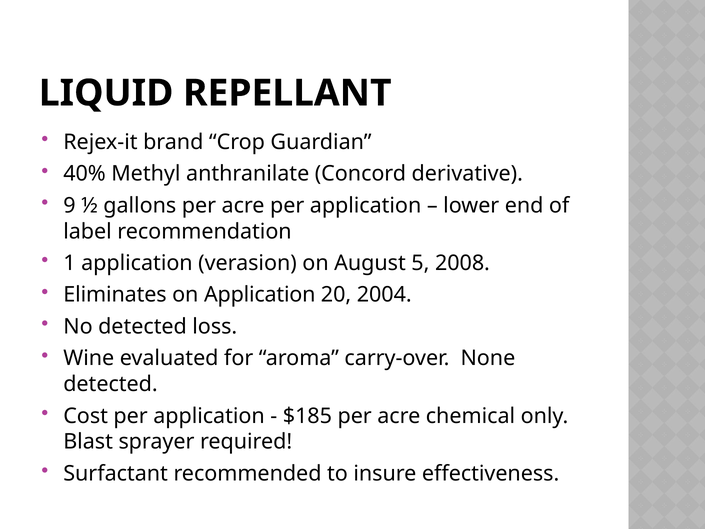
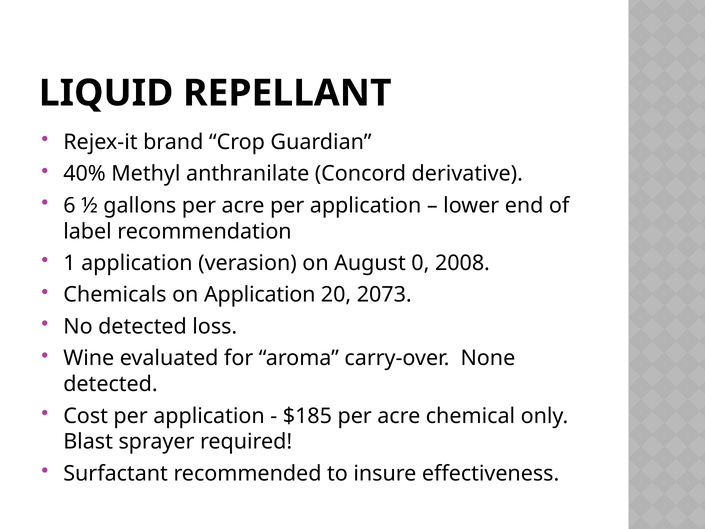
9: 9 -> 6 (69, 205)
5: 5 -> 0 (420, 263)
Eliminates: Eliminates -> Chemicals (115, 295)
2004: 2004 -> 2073 (384, 295)
